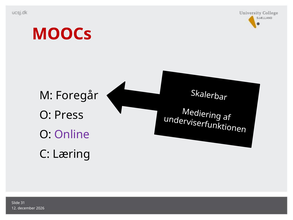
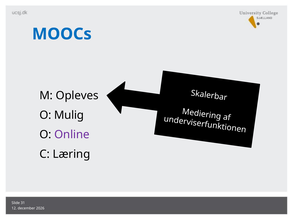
MOOCs colour: red -> blue (62, 34)
Foregår: Foregår -> Opleves (77, 95)
Press: Press -> Mulig (69, 115)
